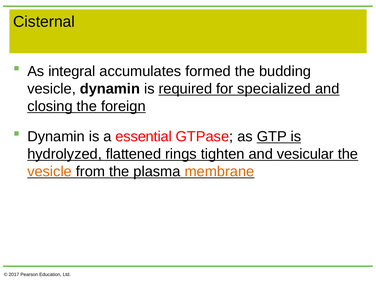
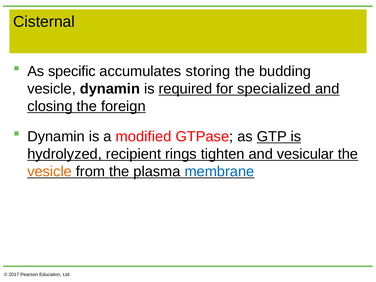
integral: integral -> specific (72, 71)
formed: formed -> storing (208, 71)
essential: essential -> modified (144, 136)
flattened: flattened -> recipient (133, 154)
membrane colour: orange -> blue (219, 172)
